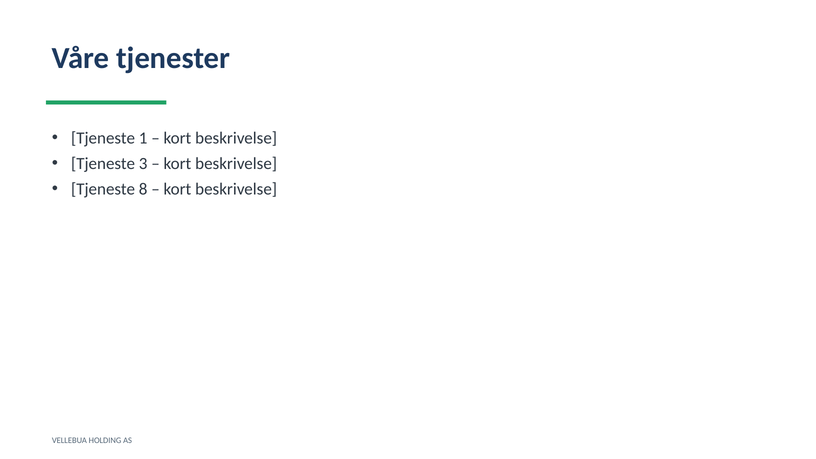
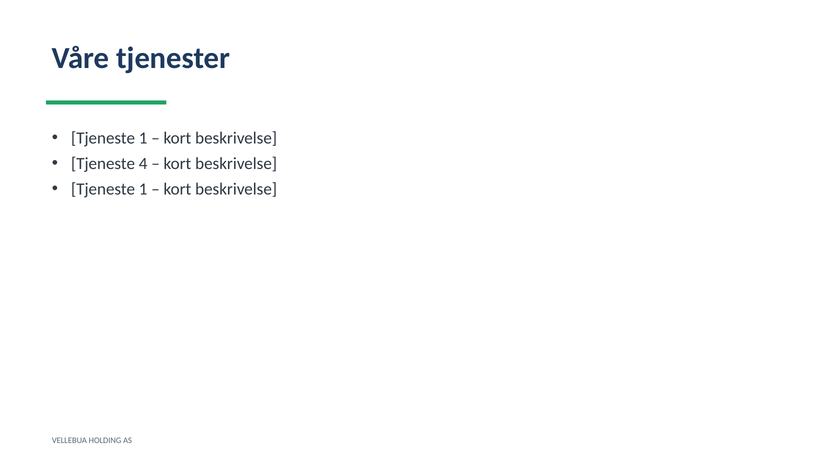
3: 3 -> 4 (143, 164)
8: 8 -> 1 (143, 189)
